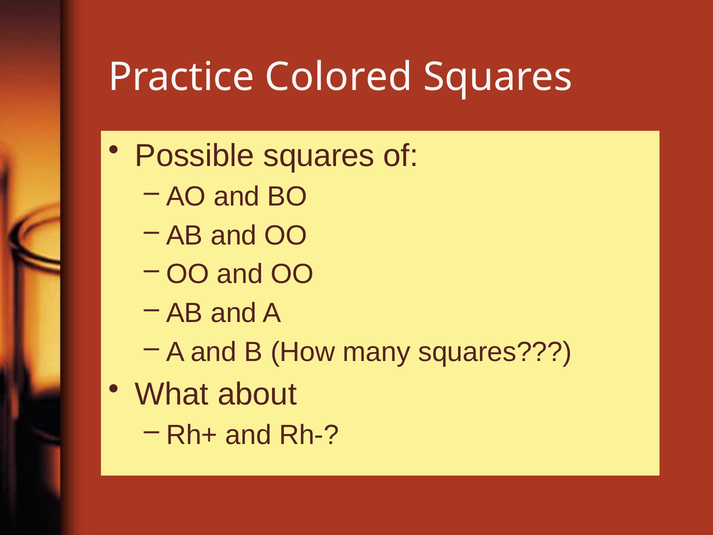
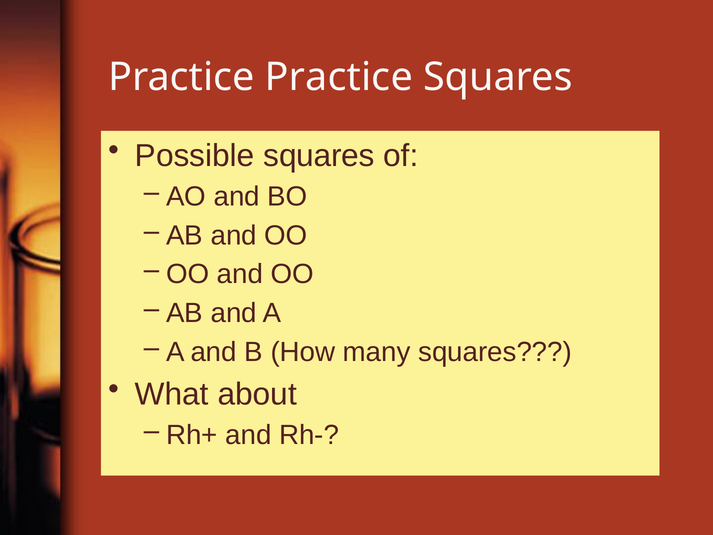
Practice Colored: Colored -> Practice (339, 77)
